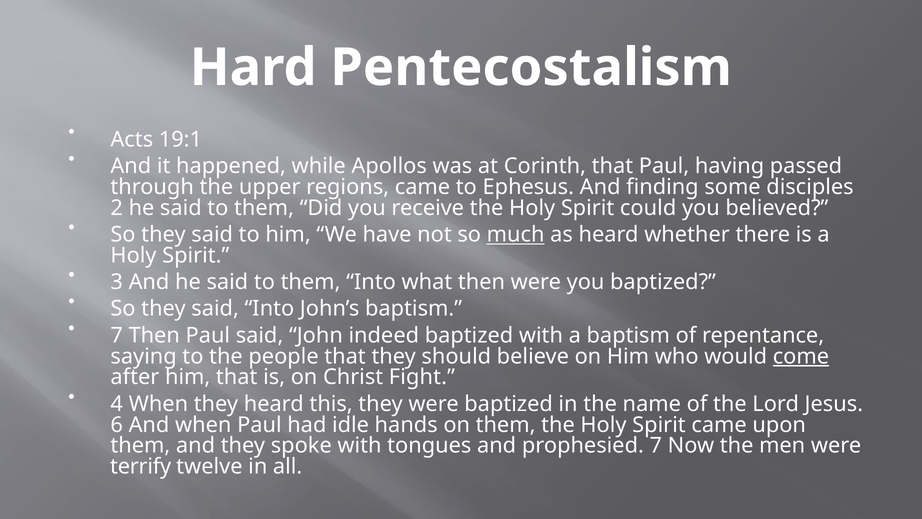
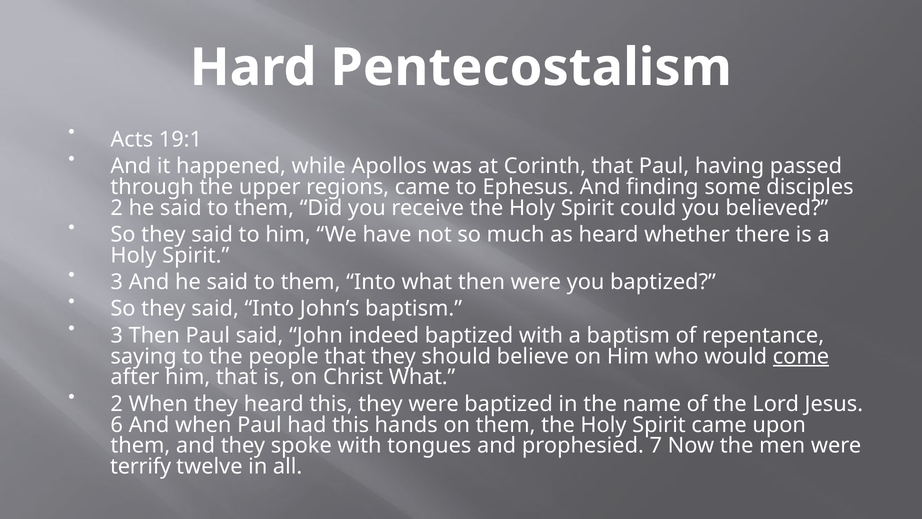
much underline: present -> none (516, 234)
7: 7 -> 3 (117, 335)
Christ Fight: Fight -> What (422, 377)
4: 4 -> 2 (117, 404)
had idle: idle -> this (351, 425)
